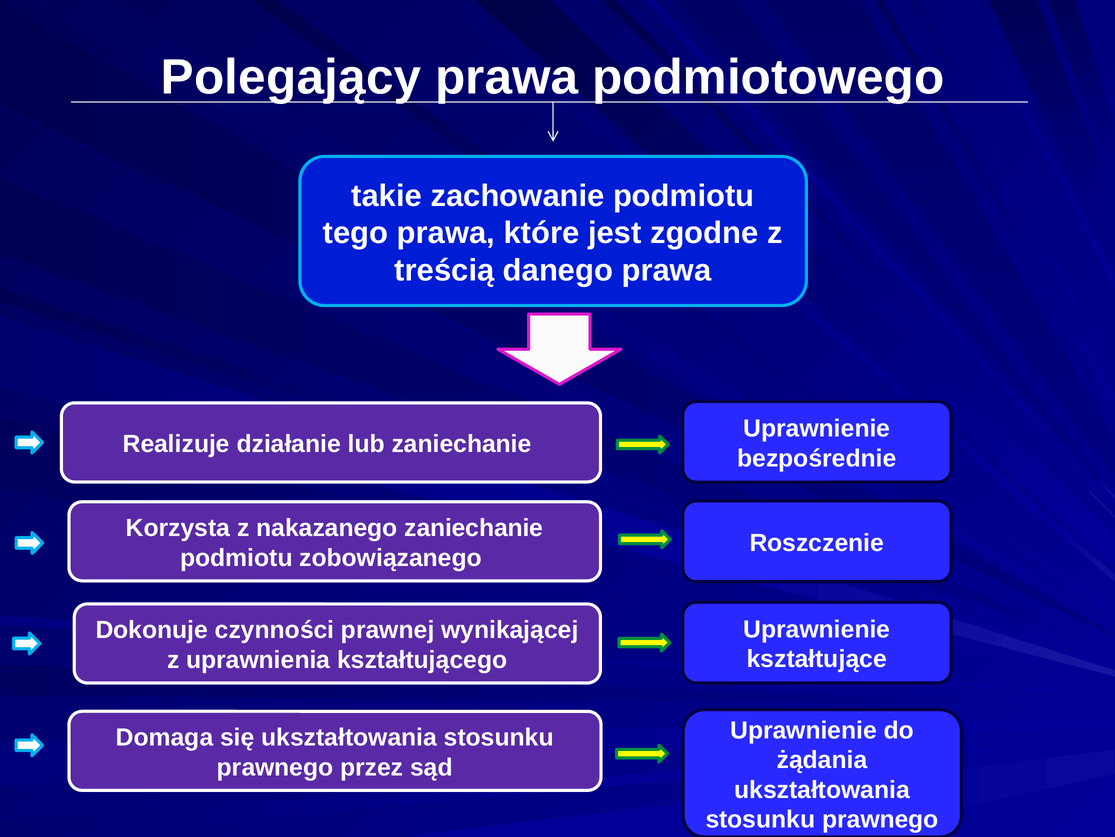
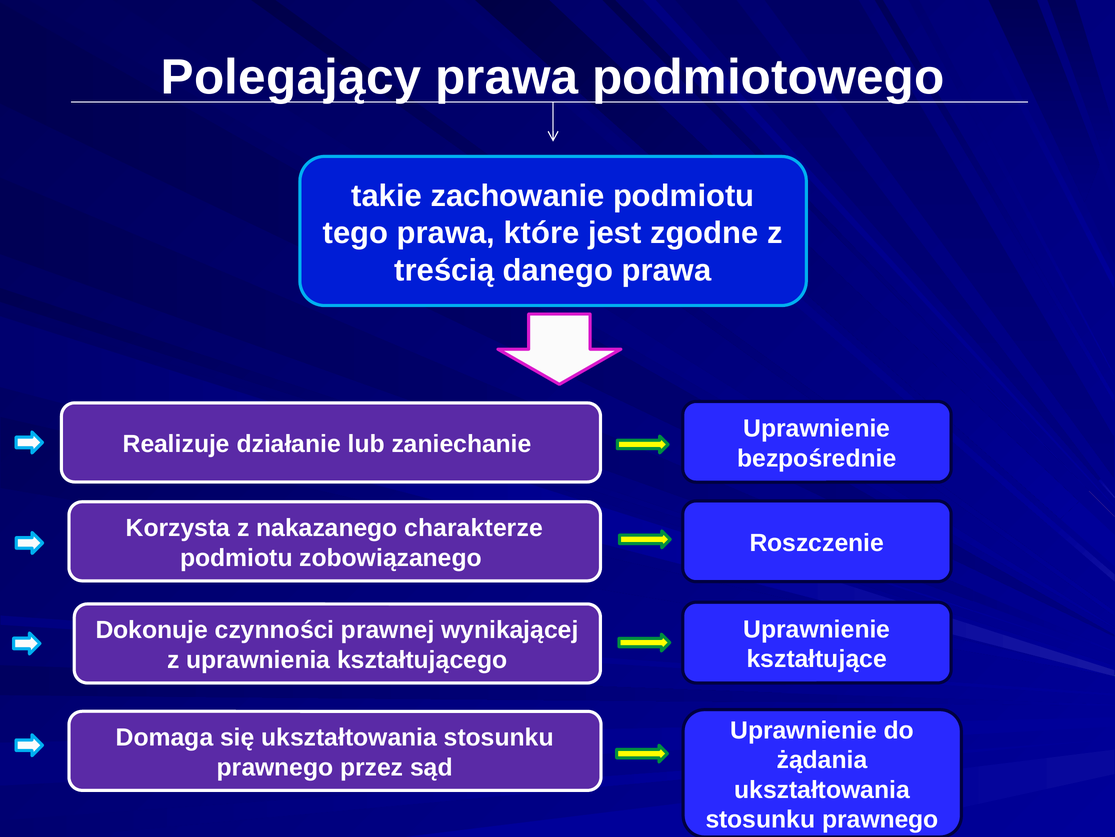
nakazanego zaniechanie: zaniechanie -> charakterze (474, 528)
